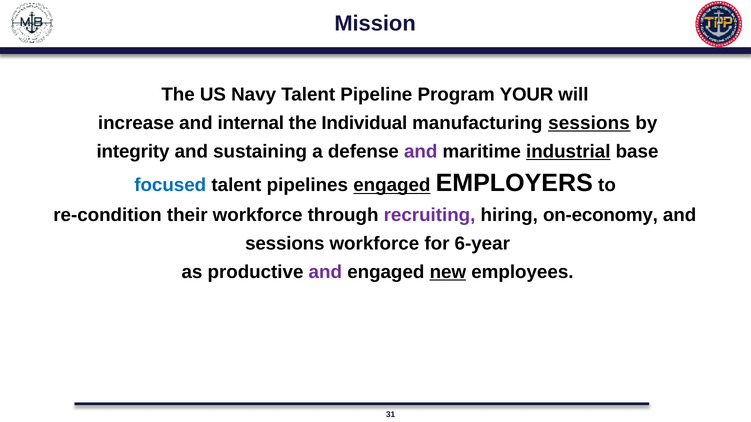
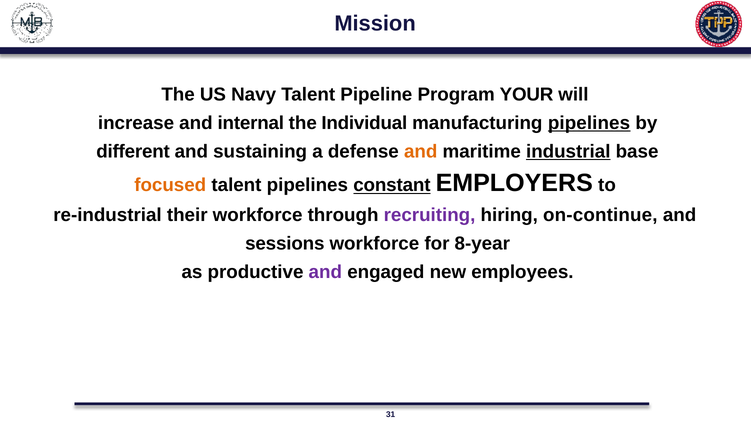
manufacturing sessions: sessions -> pipelines (589, 123)
integrity: integrity -> different (133, 152)
and colour: purple -> orange (421, 152)
focused colour: blue -> orange (170, 185)
pipelines engaged: engaged -> constant (392, 185)
re-condition: re-condition -> re-industrial (107, 215)
on-economy: on-economy -> on-continue (600, 215)
6-year: 6-year -> 8-year (482, 244)
new underline: present -> none (448, 272)
